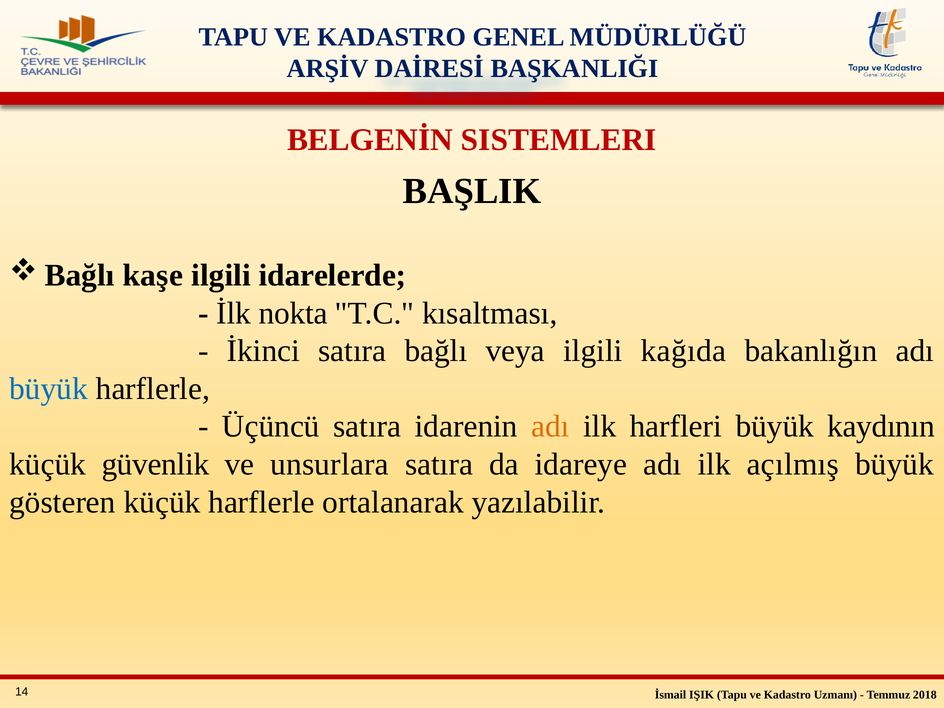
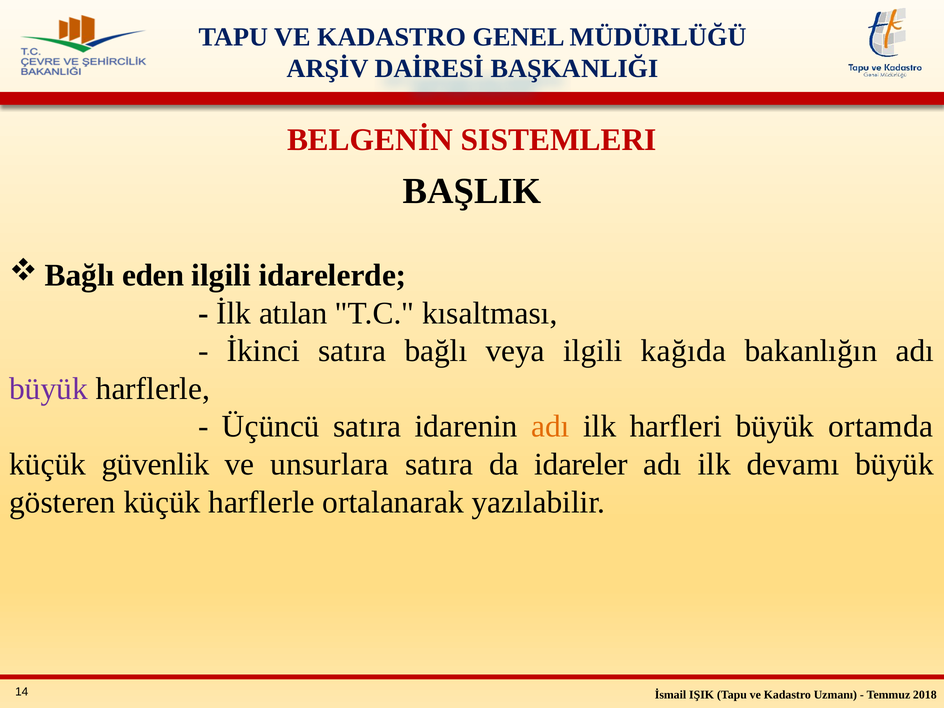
kaşe: kaşe -> eden (153, 276)
nokta: nokta -> atılan (293, 313)
büyük colour: blue -> purple (49, 389)
kaydının: kaydının -> ortamda (881, 427)
idareye: idareye -> idareler (581, 464)
açılmış: açılmış -> devamı (793, 464)
